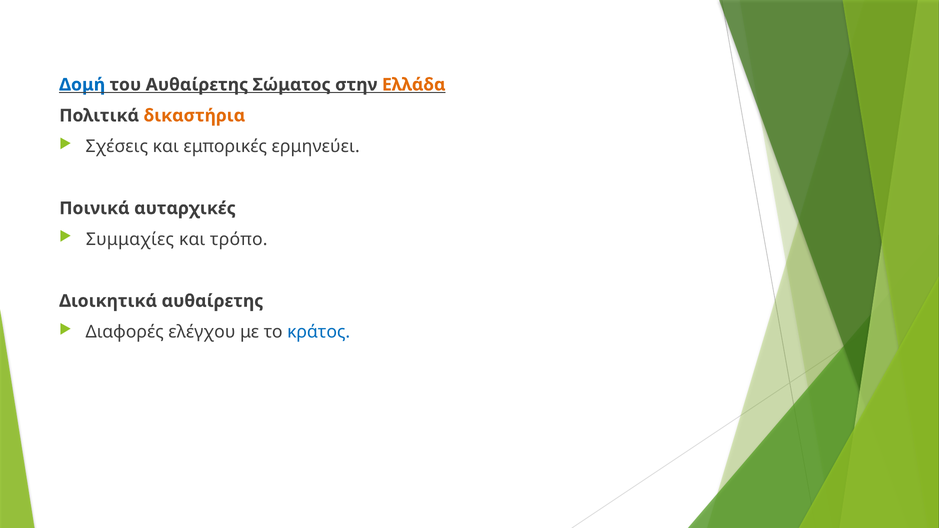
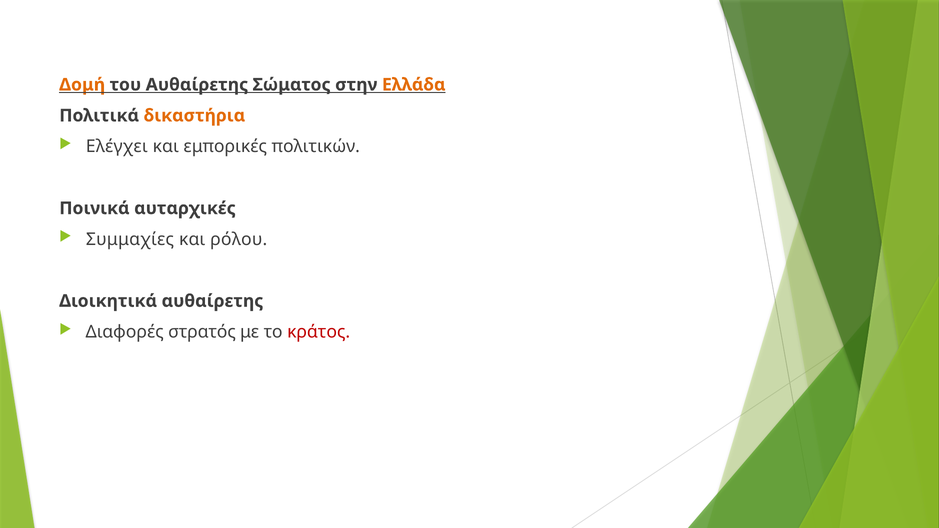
Δομή colour: blue -> orange (82, 85)
Σχέσεις: Σχέσεις -> Ελέγχει (117, 147)
ερμηνεύει: ερμηνεύει -> πολιτικών (316, 147)
τρόπο: τρόπο -> ρόλου (239, 239)
ελέγχου: ελέγχου -> στρατός (202, 332)
κράτος colour: blue -> red (319, 332)
